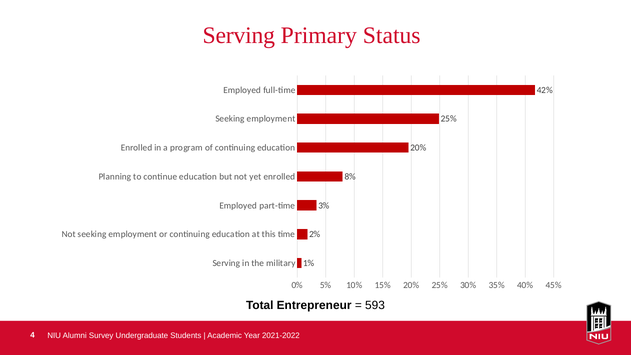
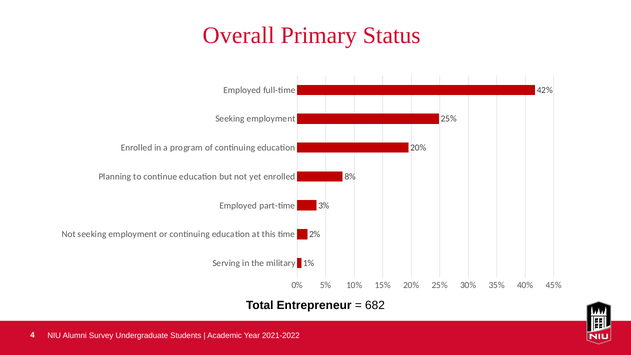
Serving: Serving -> Overall (239, 36)
593: 593 -> 682 (375, 305)
